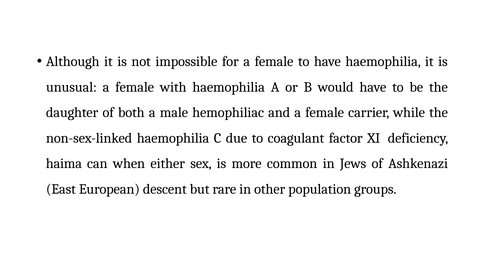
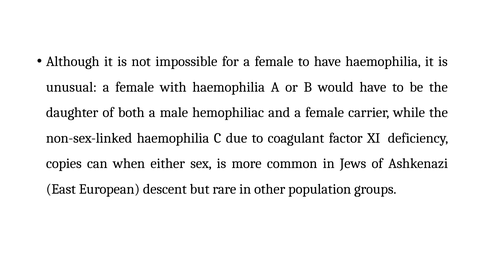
haima: haima -> copies (64, 163)
